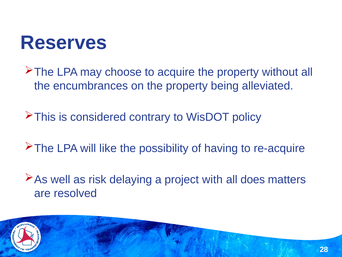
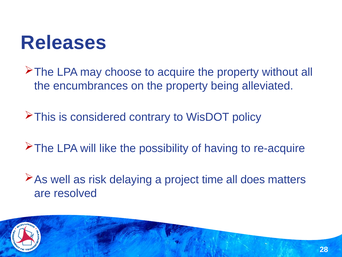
Reserves: Reserves -> Releases (64, 43)
with: with -> time (213, 179)
